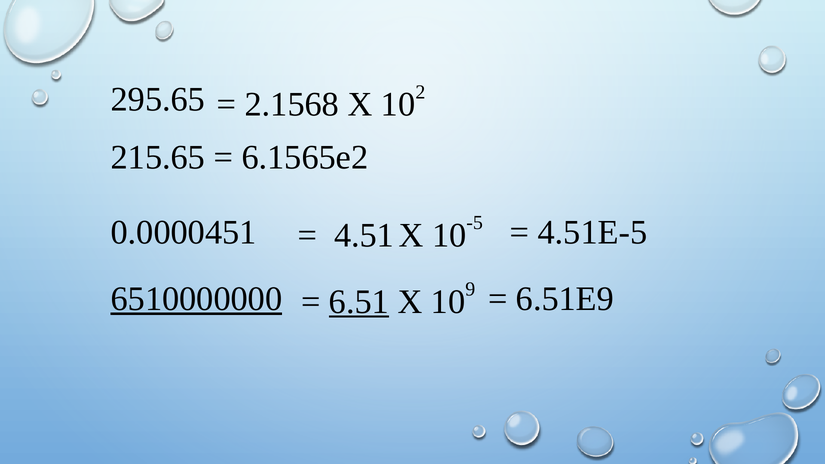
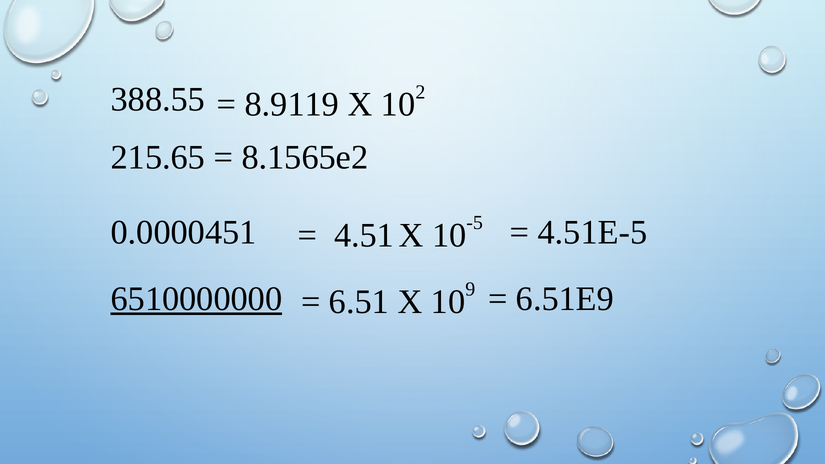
295.65: 295.65 -> 388.55 (158, 100)
2.1568: 2.1568 -> 8.9119 (292, 105)
6.1565e2: 6.1565e2 -> 8.1565e2 (305, 157)
6.51 underline: present -> none (359, 302)
